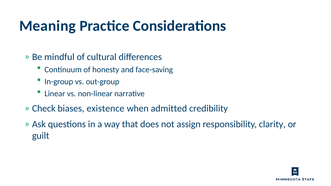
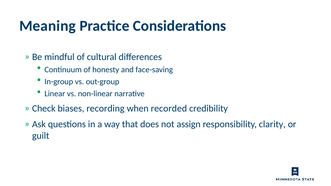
existence: existence -> recording (106, 109)
admitted: admitted -> recorded (169, 109)
